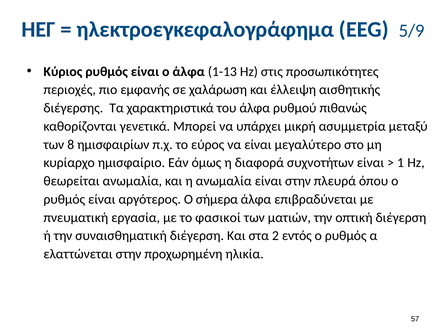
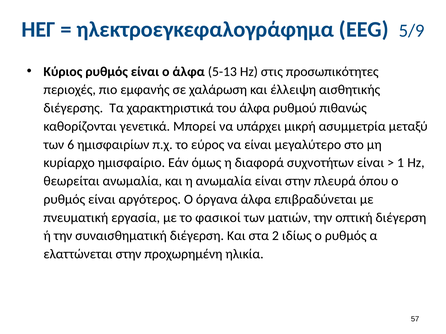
1-13: 1-13 -> 5-13 (222, 72)
8: 8 -> 6 (71, 145)
σήμερα: σήμερα -> όργανα (217, 200)
εντός: εντός -> ιδίως (297, 236)
